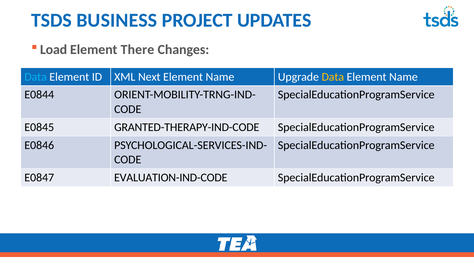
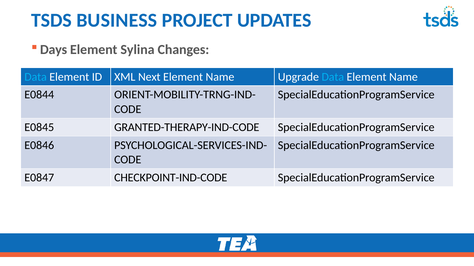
Load: Load -> Days (54, 50)
There: There -> Sylina (137, 50)
Data colour: yellow -> light blue (333, 77)
EVALUATION-IND-CODE: EVALUATION-IND-CODE -> CHECKPOINT-IND-CODE (171, 178)
